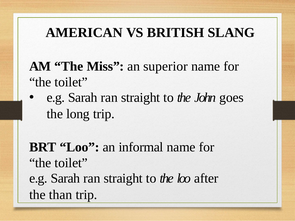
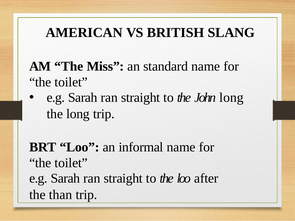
superior: superior -> standard (166, 66)
John goes: goes -> long (231, 98)
